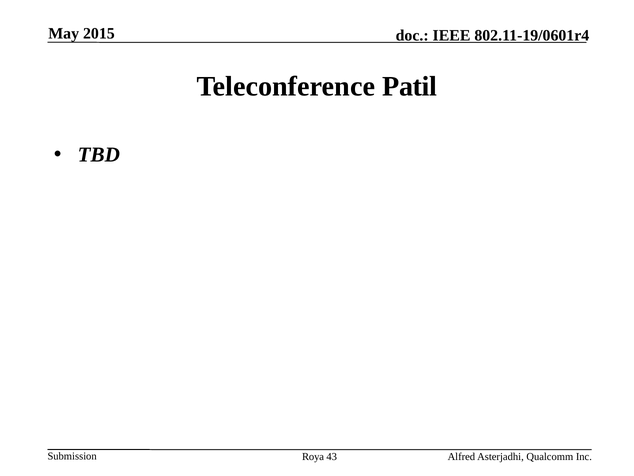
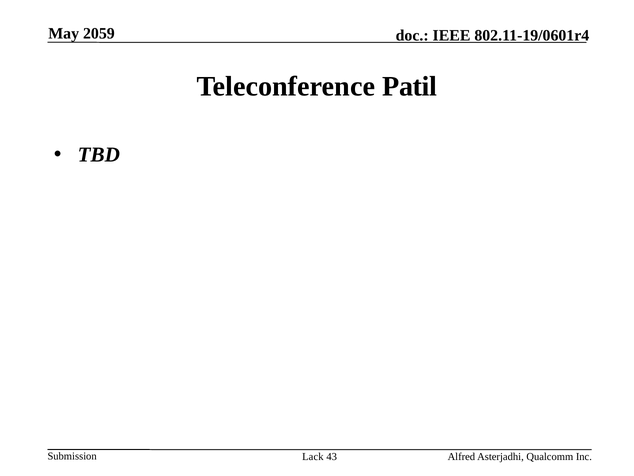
2015: 2015 -> 2059 (99, 34)
Roya: Roya -> Lack (313, 456)
